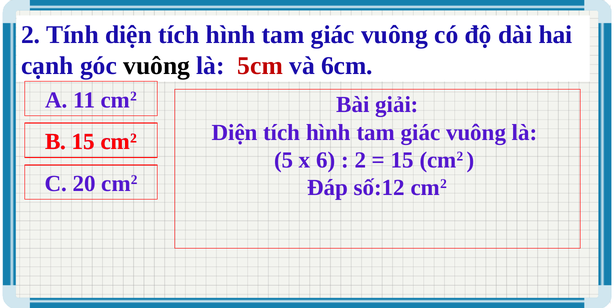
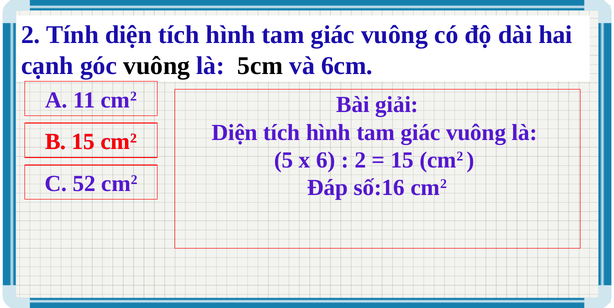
5cm colour: red -> black (260, 66)
20: 20 -> 52 (84, 184)
số:12: số:12 -> số:16 (379, 188)
